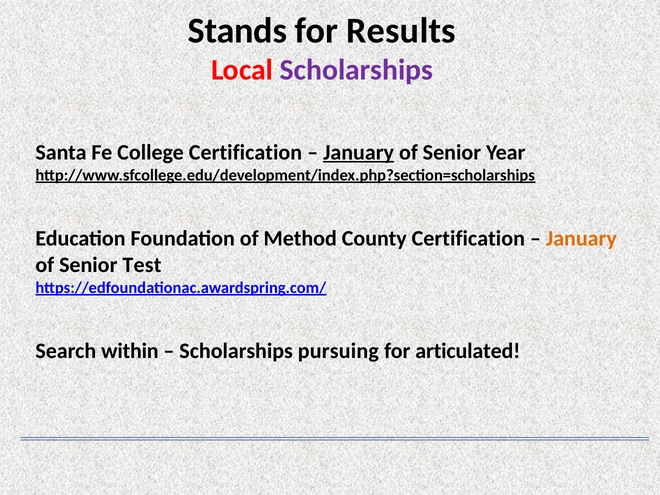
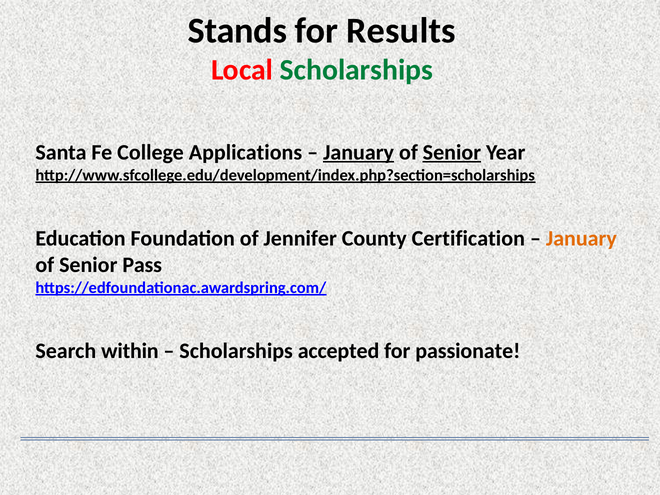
Scholarships colour: purple -> green (356, 70)
College Certification: Certification -> Applications (246, 152)
Senior underline: none -> present (452, 152)
Method: Method -> Jennifer (300, 238)
Test: Test -> Pass (142, 265)
pursuing: pursuing -> accepted (339, 351)
articulated: articulated -> passionate (468, 351)
